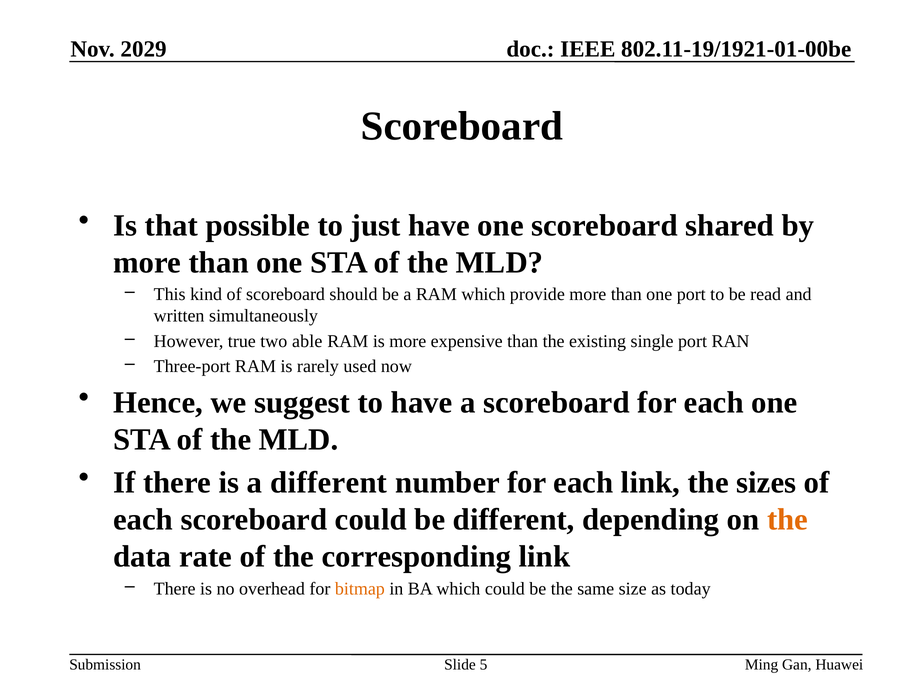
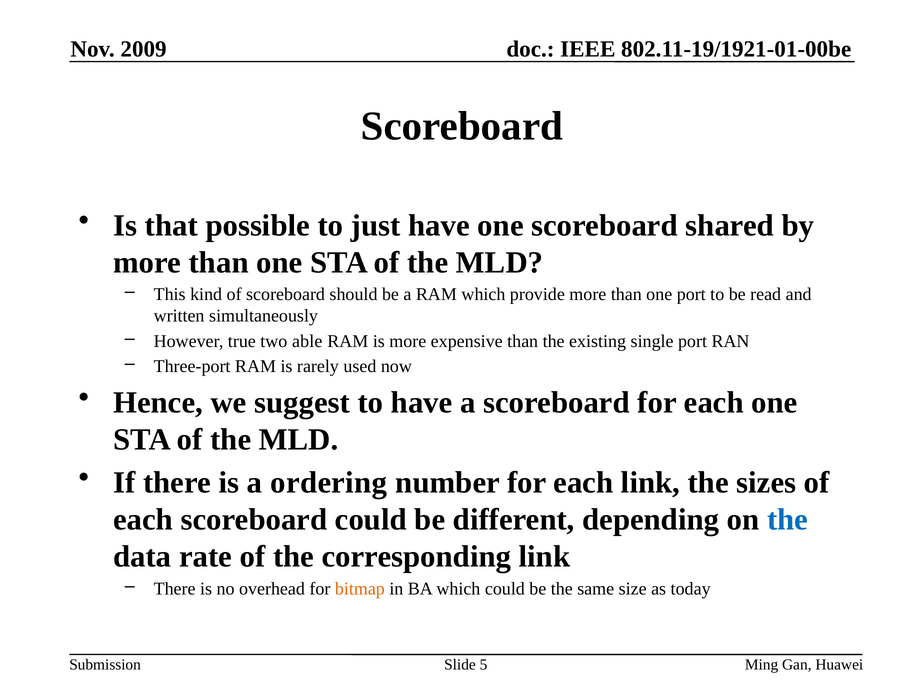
2029: 2029 -> 2009 (144, 49)
a different: different -> ordering (329, 483)
the colour: orange -> blue (788, 520)
